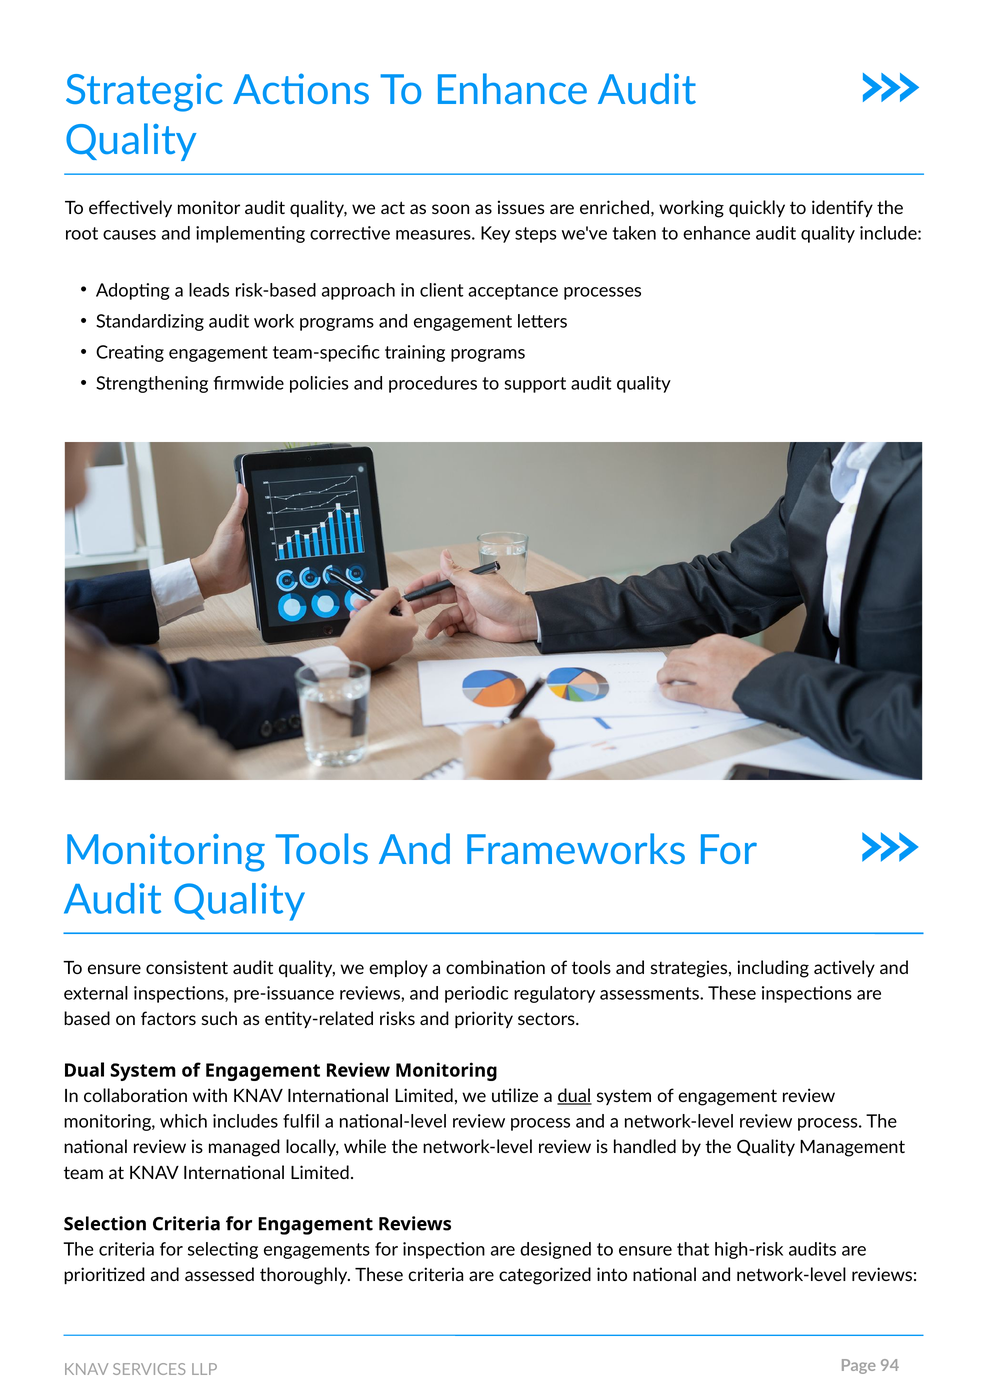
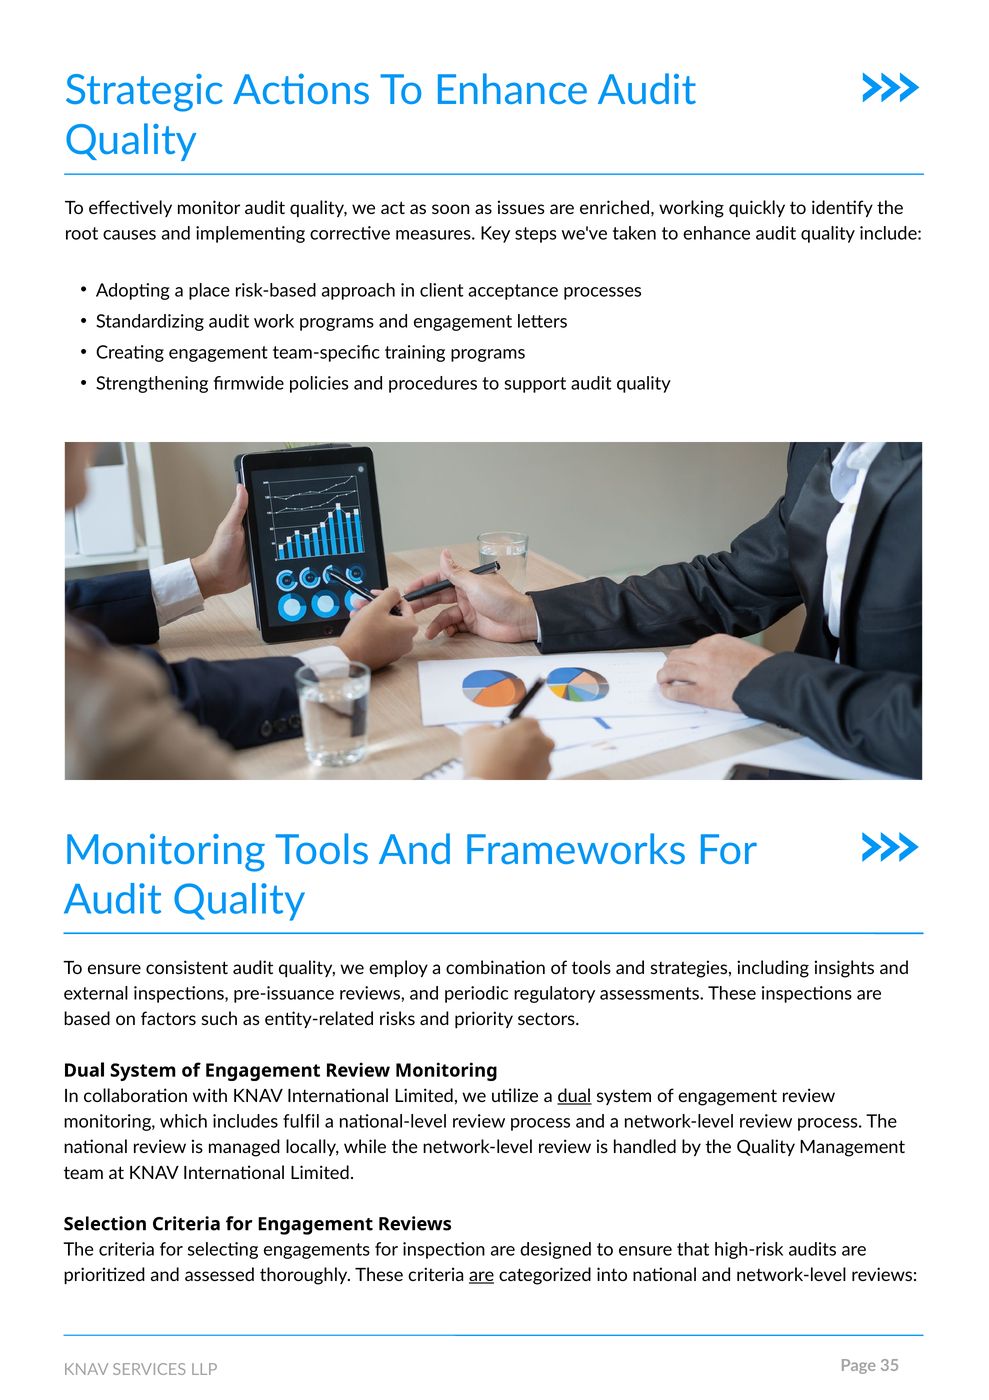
leads: leads -> place (209, 290)
actively: actively -> insights (844, 968)
are underline: none -> present (482, 1275)
94: 94 -> 35 (890, 1366)
